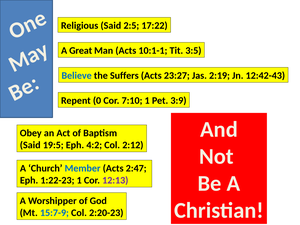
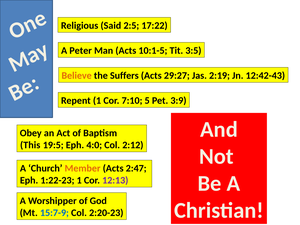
Great: Great -> Peter (81, 51)
10:1-1: 10:1-1 -> 10:1-5 (153, 51)
Believe colour: blue -> orange (77, 76)
23:27: 23:27 -> 29:27 (177, 76)
Repent 0: 0 -> 1 (97, 101)
7:10 1: 1 -> 5 (147, 101)
Said: Said -> This (30, 145)
4:2: 4:2 -> 4:0 (94, 145)
Member colour: blue -> orange (83, 168)
